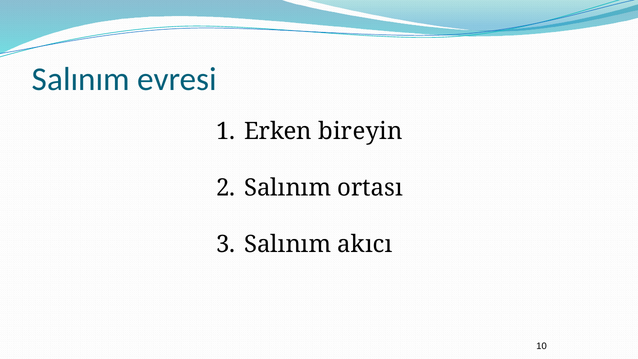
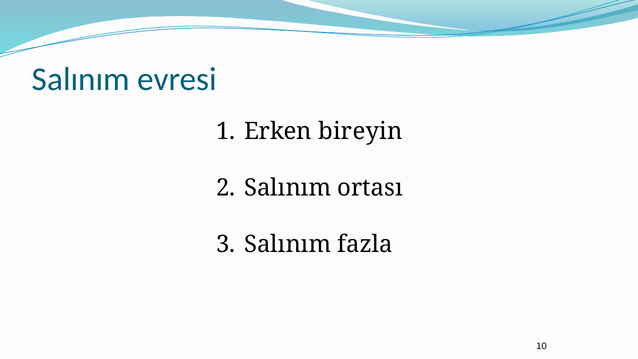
akıcı: akıcı -> fazla (365, 244)
